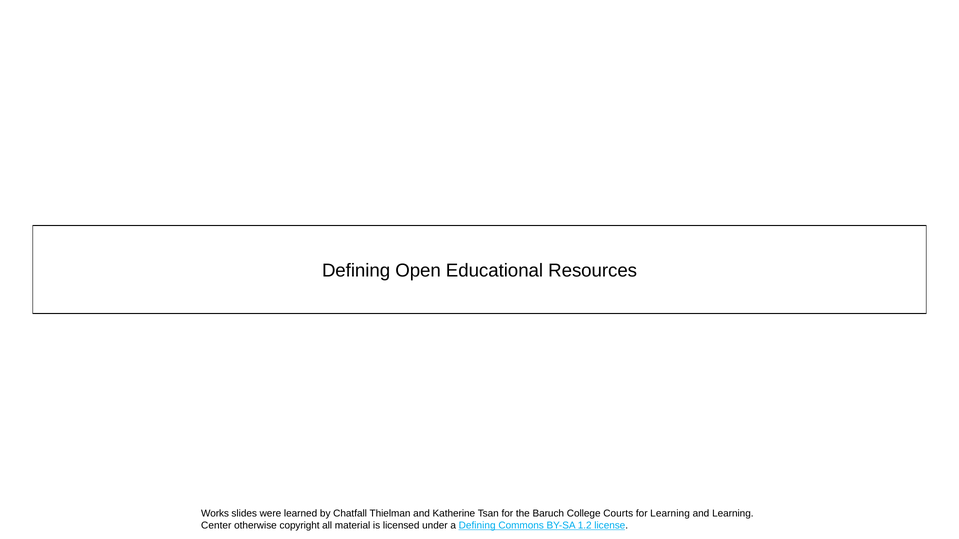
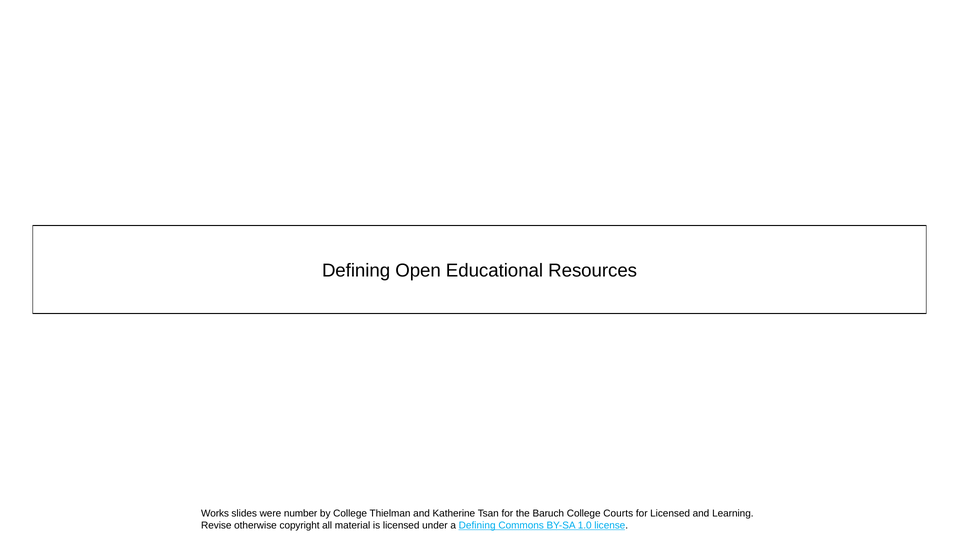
learned: learned -> number (301, 514)
by Chatfall: Chatfall -> College (350, 514)
for Learning: Learning -> Licensed (670, 514)
Center: Center -> Revise (216, 526)
1.2: 1.2 -> 1.0 (585, 526)
